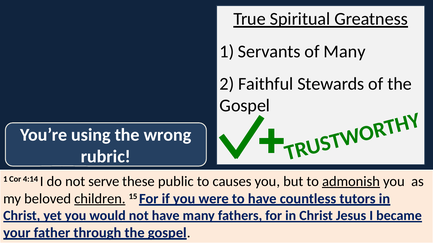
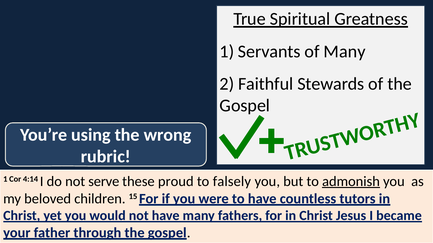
public: public -> proud (176, 182)
causes: causes -> falsely (232, 182)
children underline: present -> none (100, 199)
